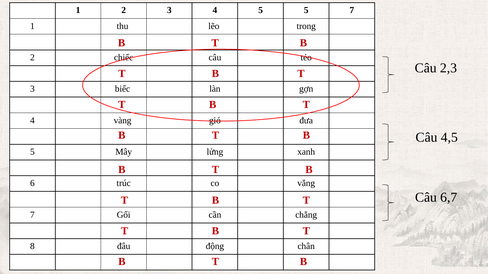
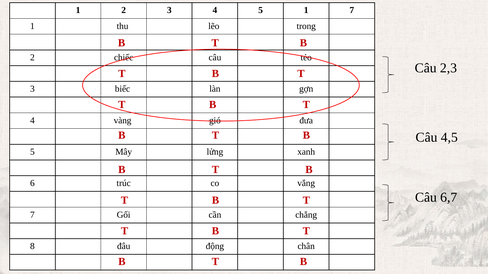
5 5: 5 -> 1 (306, 10)
